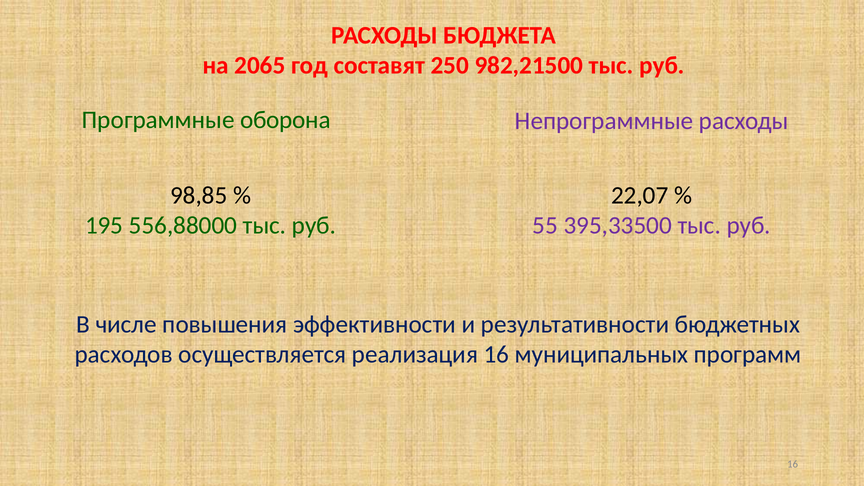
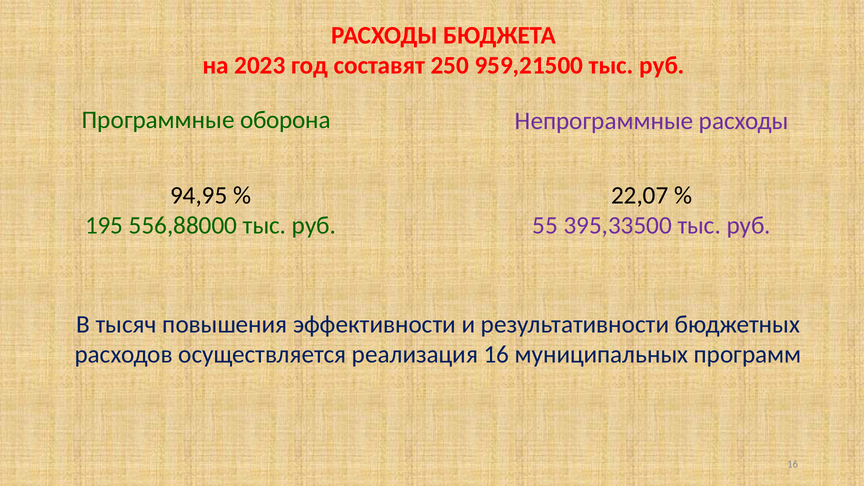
2065: 2065 -> 2023 (260, 66)
982,21500: 982,21500 -> 959,21500 (529, 66)
98,85: 98,85 -> 94,95 (199, 195)
числе: числе -> тысяч (126, 324)
